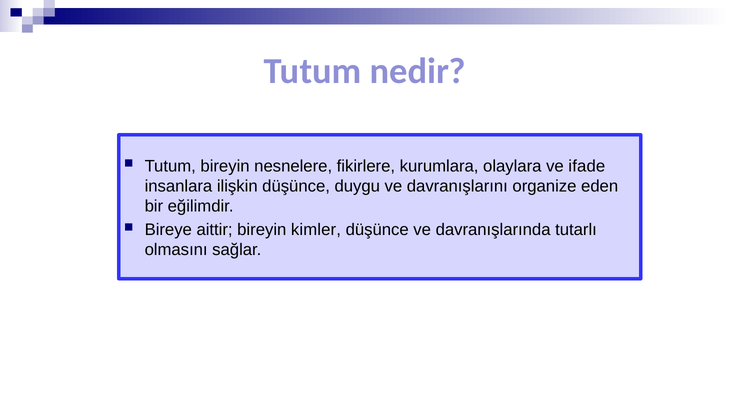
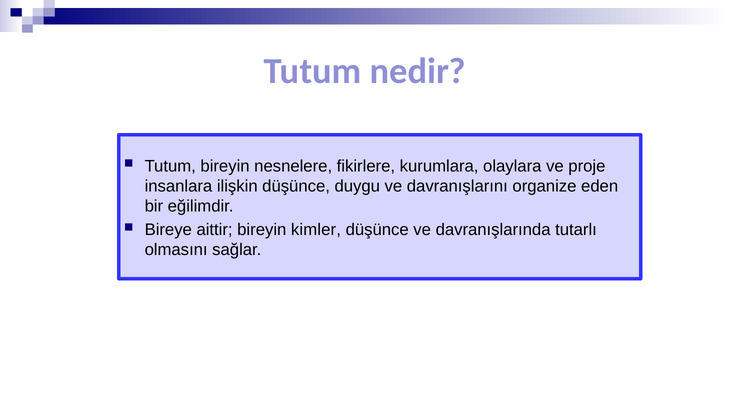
ifade: ifade -> proje (587, 166)
